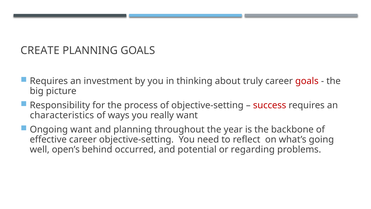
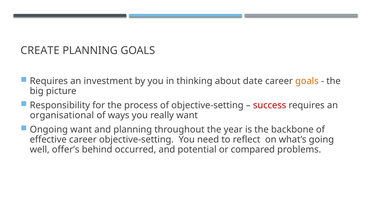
truly: truly -> date (253, 81)
goals colour: red -> orange (307, 81)
characteristics: characteristics -> organisational (62, 115)
open’s: open’s -> offer’s (66, 149)
regarding: regarding -> compared (253, 149)
